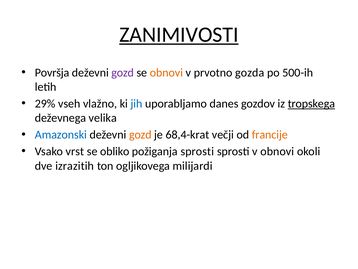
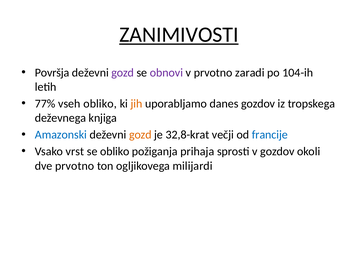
obnovi colour: orange -> purple (166, 72)
gozda: gozda -> zaradi (250, 72)
500-ih: 500-ih -> 104-ih (298, 72)
29%: 29% -> 77% (45, 103)
vseh vlažno: vlažno -> obliko (100, 103)
jih colour: blue -> orange (137, 103)
tropskega underline: present -> none (311, 103)
velika: velika -> knjiga (103, 118)
68,4-krat: 68,4-krat -> 32,8-krat (187, 134)
francije colour: orange -> blue (270, 134)
požiganja sprosti: sprosti -> prihaja (197, 151)
v obnovi: obnovi -> gozdov (277, 151)
dve izrazitih: izrazitih -> prvotno (75, 166)
